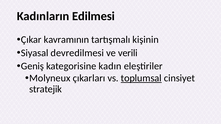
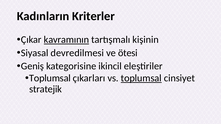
Edilmesi: Edilmesi -> Kriterler (93, 16)
kavramının underline: none -> present (66, 40)
verili: verili -> ötesi (128, 53)
kadın: kadın -> ikincil (110, 66)
Molyneux: Molyneux -> Toplumsal (50, 78)
